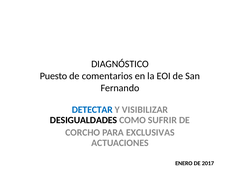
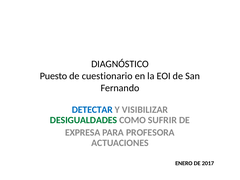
comentarios: comentarios -> cuestionario (107, 76)
DESIGUALDADES colour: black -> green (84, 120)
CORCHO: CORCHO -> EXPRESA (83, 132)
EXCLUSIVAS: EXCLUSIVAS -> PROFESORA (150, 132)
